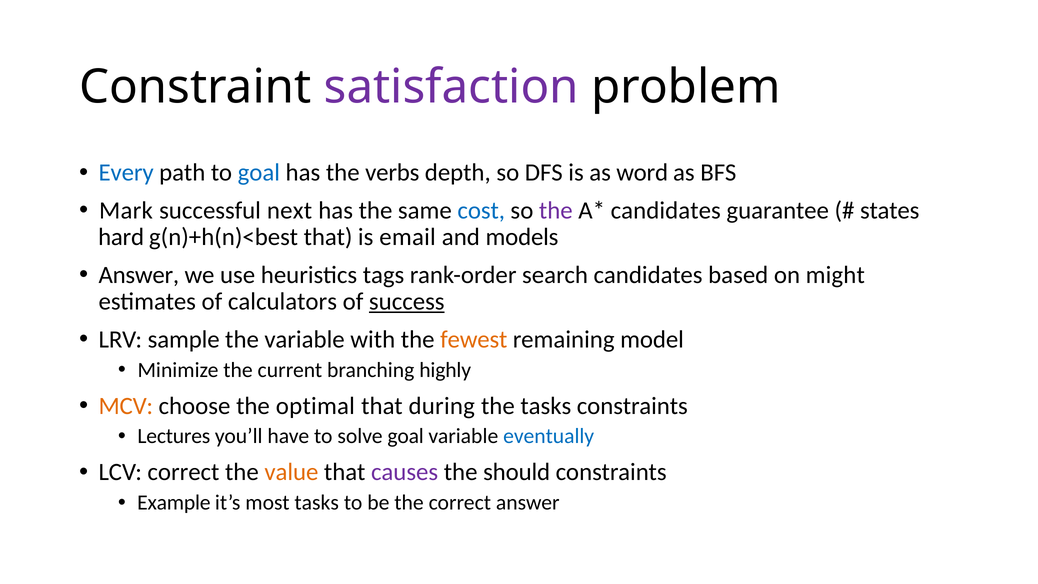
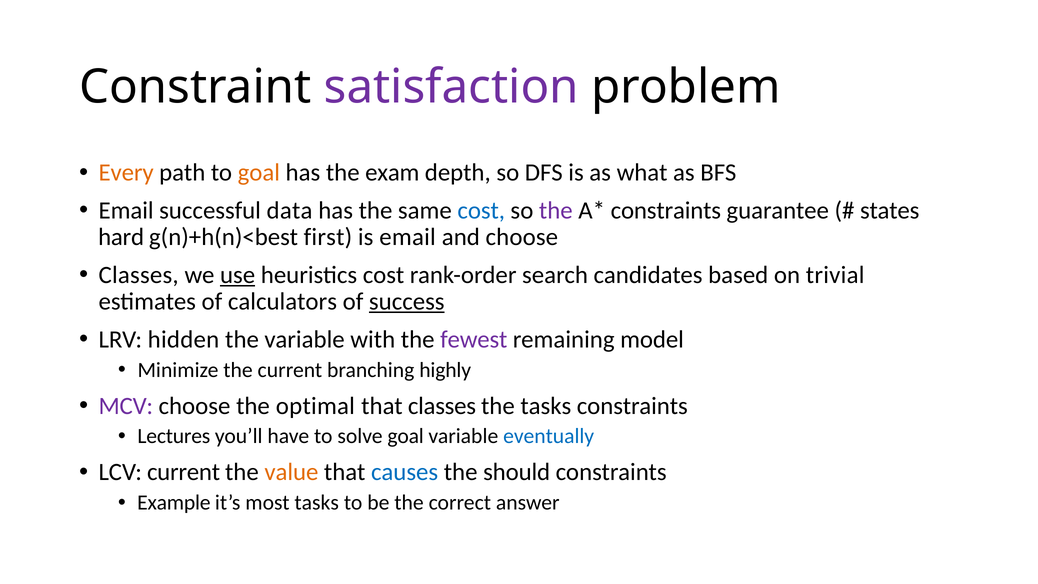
Every colour: blue -> orange (126, 173)
goal colour: blue -> orange (259, 173)
verbs: verbs -> exam (392, 173)
word: word -> what (642, 173)
Mark: Mark -> Email (126, 210)
next: next -> data (290, 210)
candidates: candidates -> constraints (666, 210)
g(n)+h(n)<best that: that -> first (328, 237)
and models: models -> choose (522, 237)
Answer: Answer -> Classes (139, 275)
use underline: none -> present (238, 275)
heuristics tags: tags -> cost (384, 275)
might: might -> trivial (835, 275)
sample: sample -> hidden (183, 339)
fewest colour: orange -> purple (474, 339)
MCV colour: orange -> purple (126, 406)
that during: during -> classes (442, 406)
LCV correct: correct -> current (184, 472)
causes colour: purple -> blue (405, 472)
